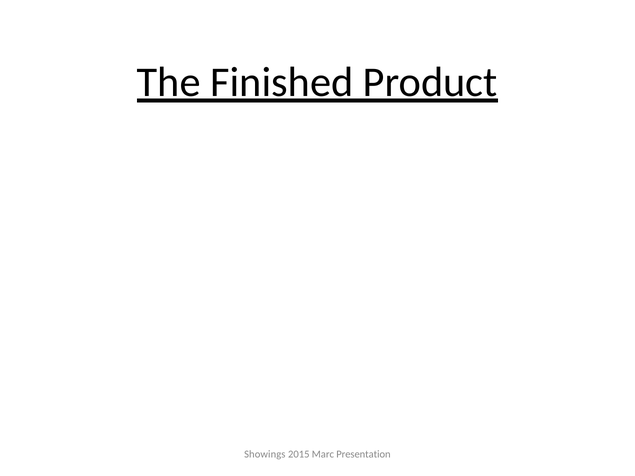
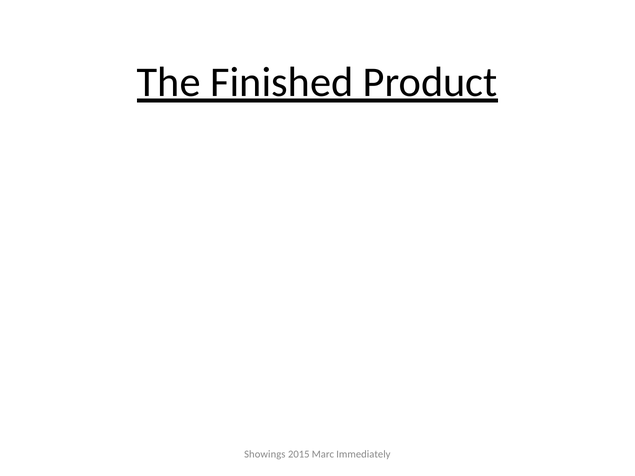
Presentation: Presentation -> Immediately (363, 455)
